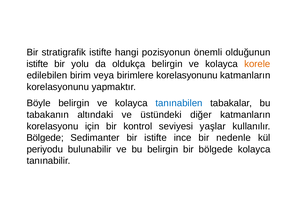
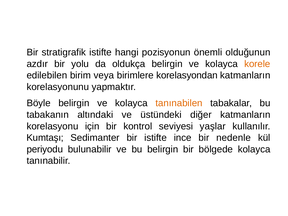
istifte: istifte -> azdır (37, 64)
birimlere korelasyonunu: korelasyonunu -> korelasyondan (187, 75)
tanınabilen colour: blue -> orange (179, 103)
Bölgede: Bölgede -> Kumtaşı (45, 138)
